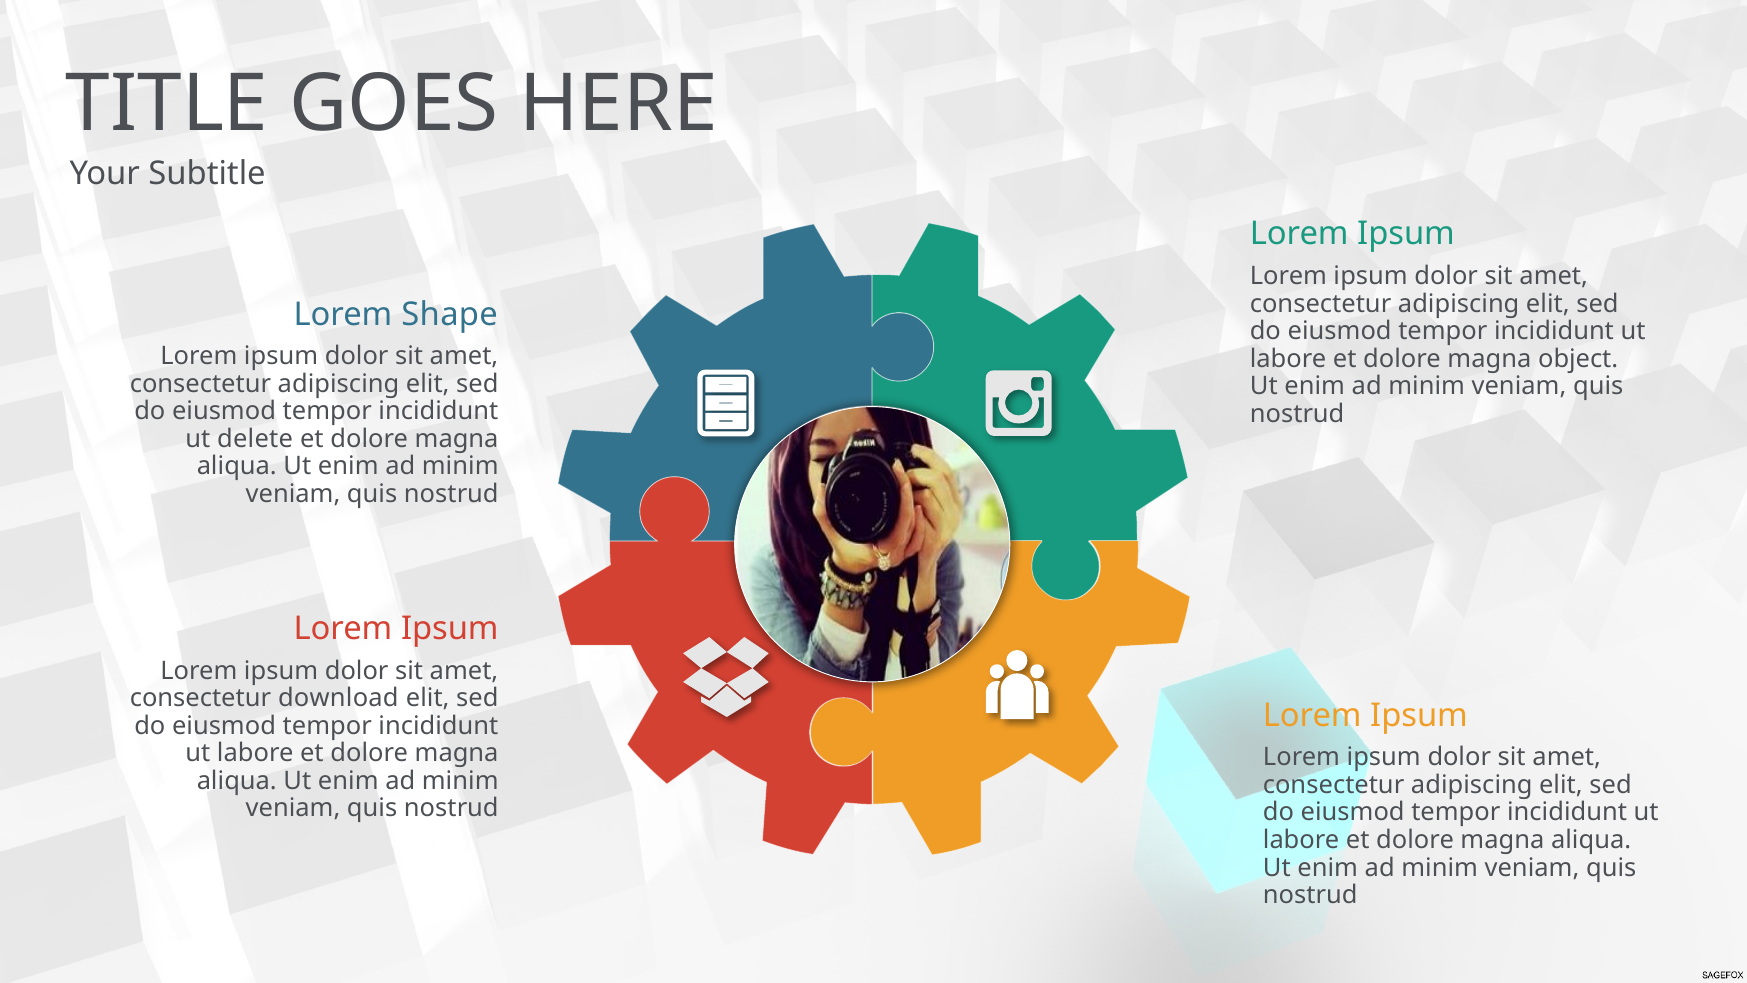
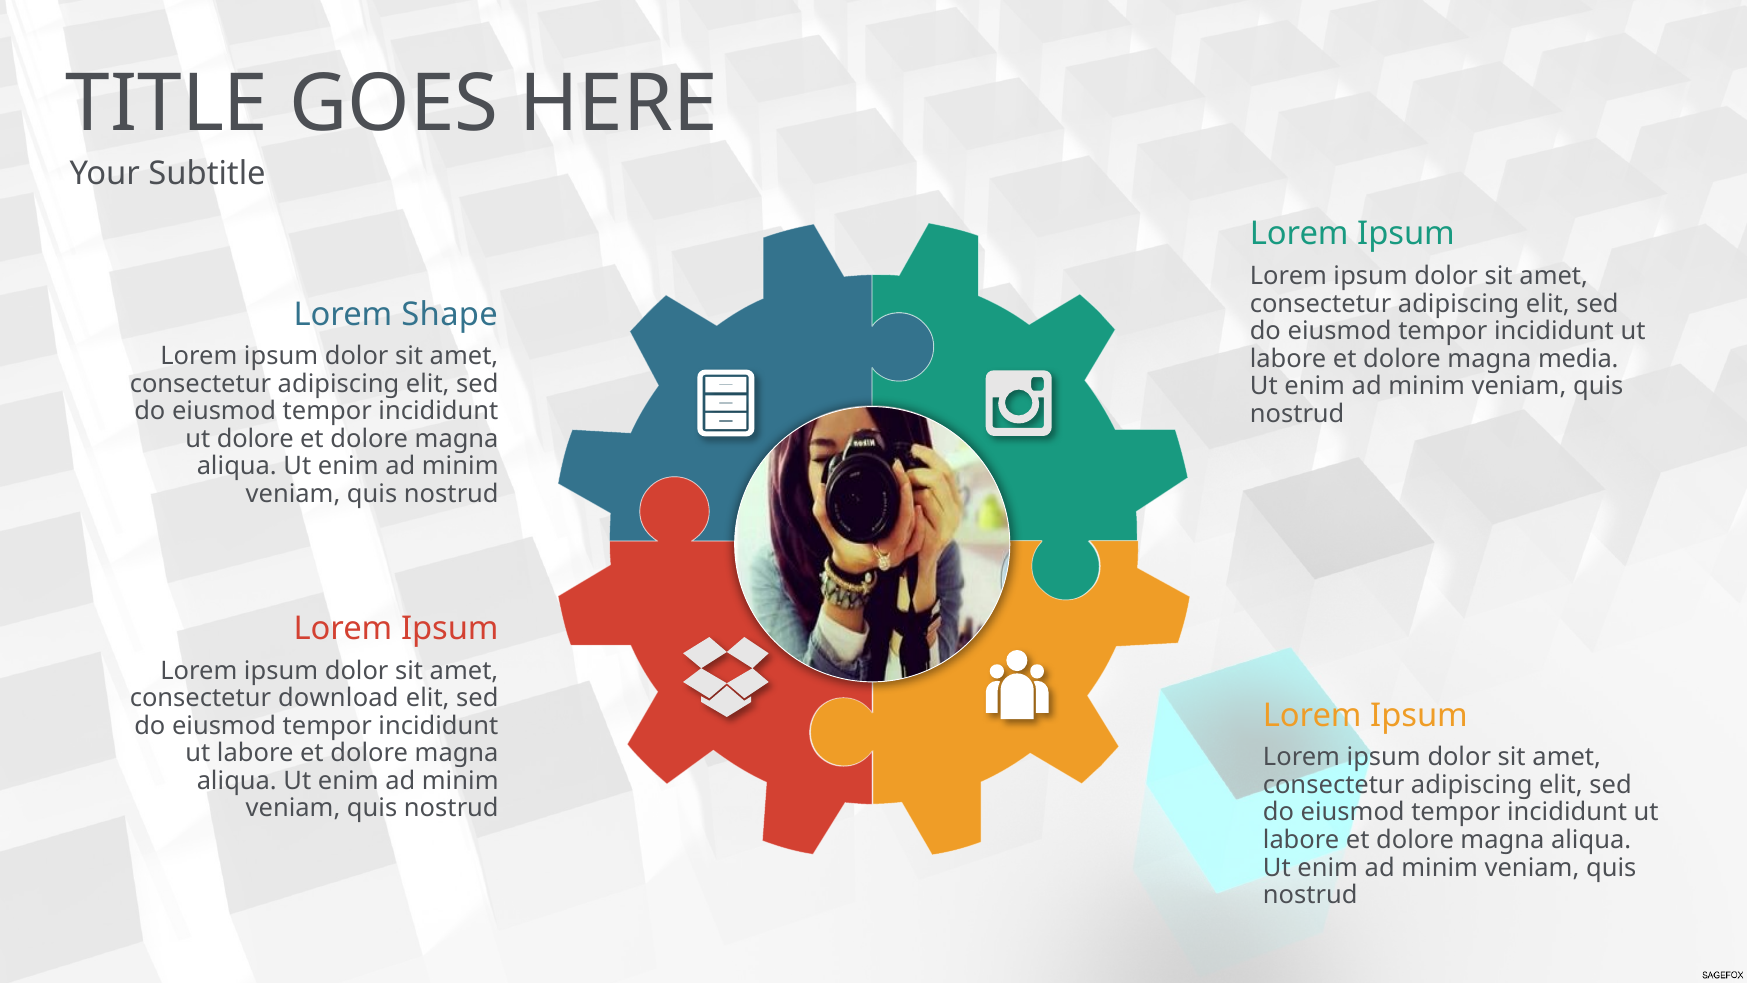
object: object -> media (1578, 359)
ut delete: delete -> dolore (255, 439)
